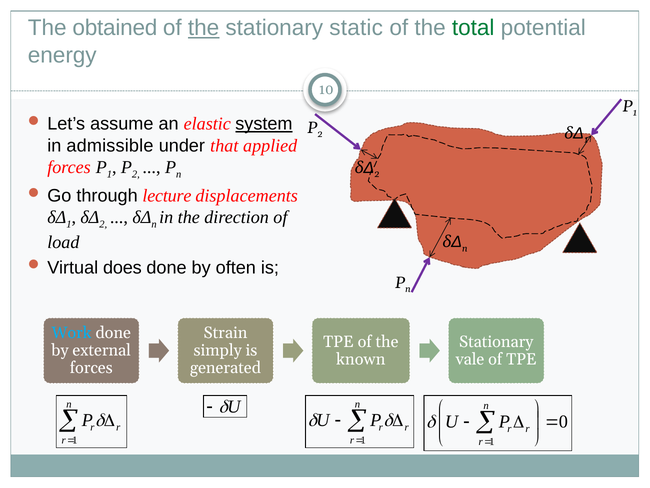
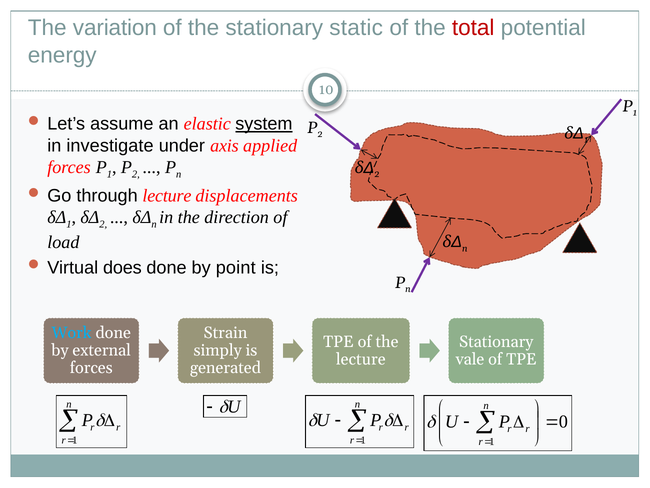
obtained: obtained -> variation (115, 28)
the underline: present -> none (204, 28)
total colour: green -> red (473, 28)
admissible: admissible -> investigate (110, 146)
that: that -> axis (224, 146)
often: often -> point (236, 267)
known: known -> lecture (361, 359)
